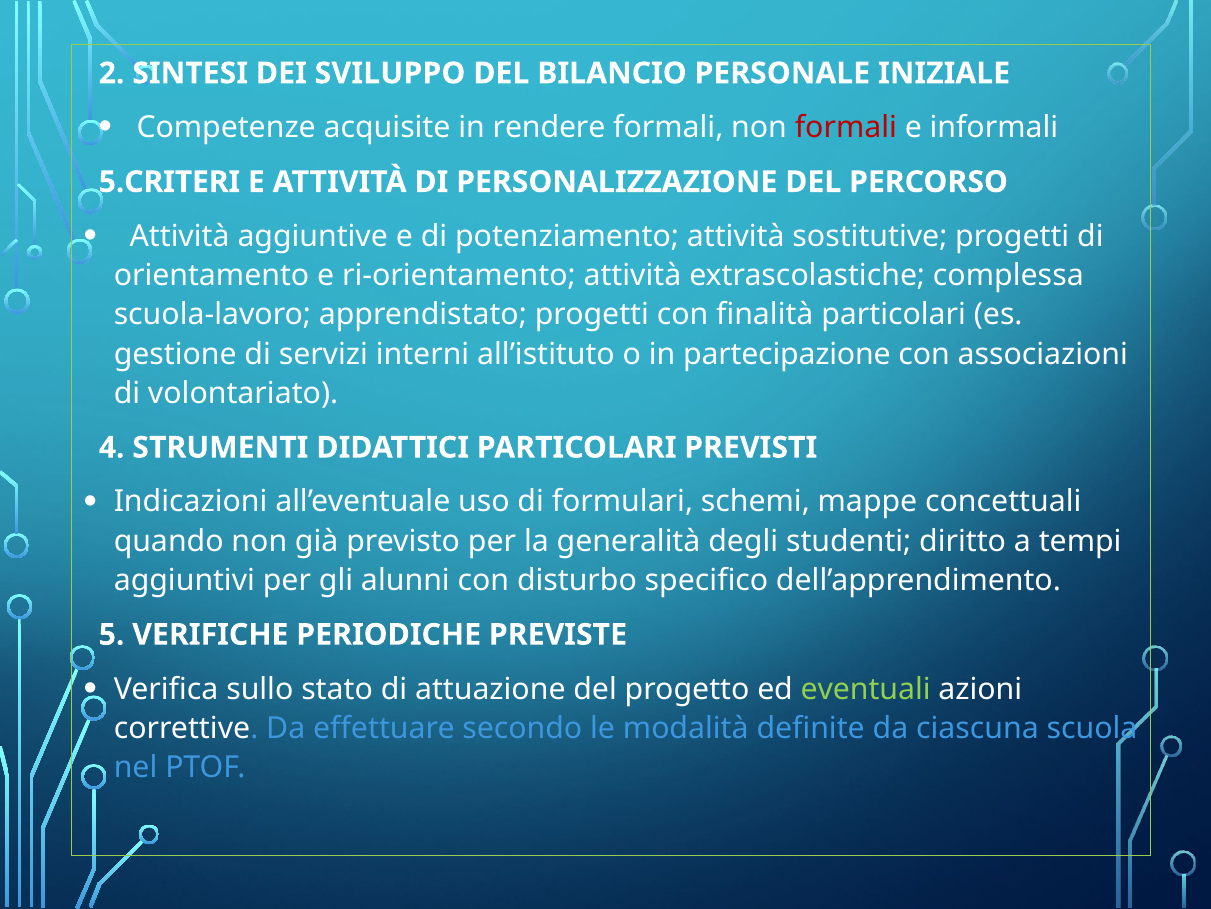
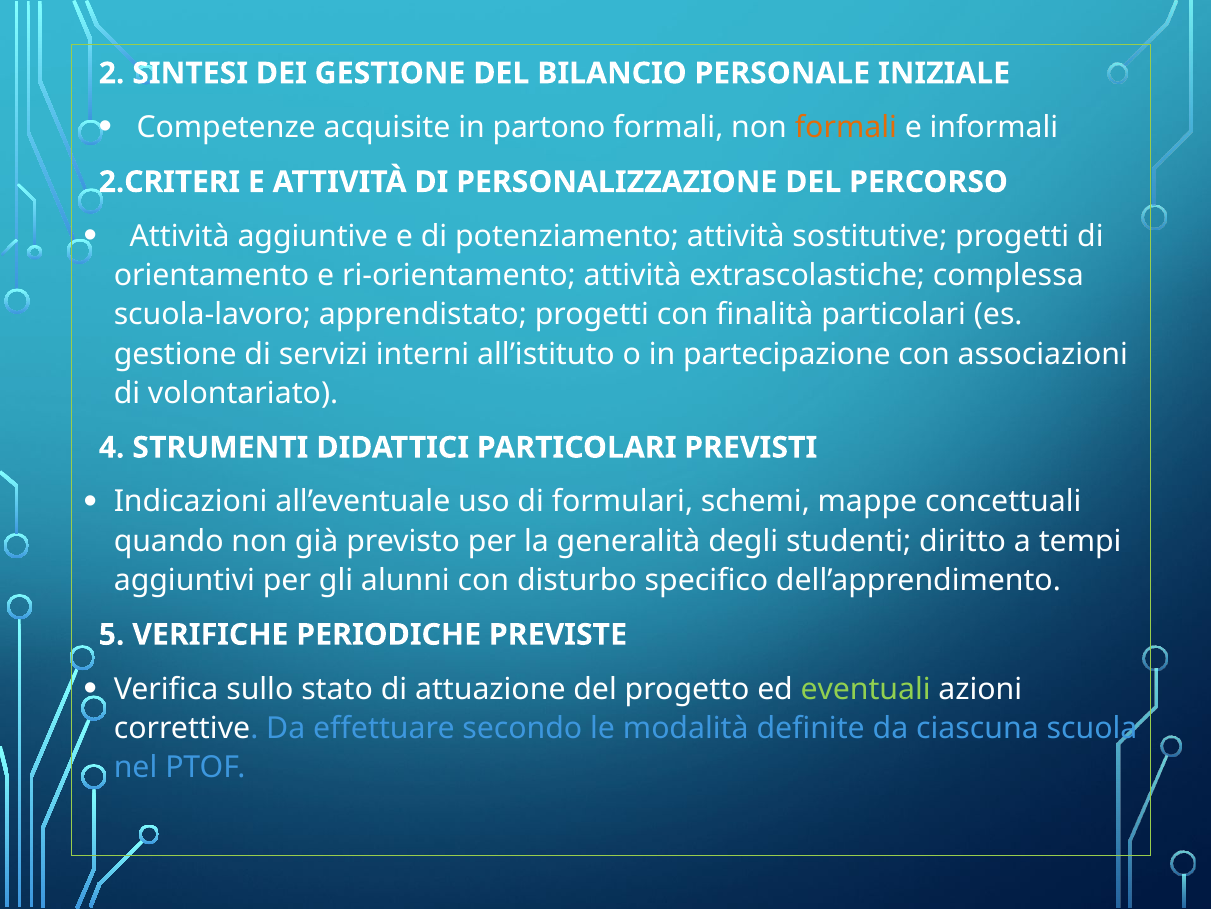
DEI SVILUPPO: SVILUPPO -> GESTIONE (390, 73)
rendere: rendere -> partono (549, 128)
formali colour: red -> orange (846, 128)
5.CRITERI: 5.CRITERI -> 2.CRITERI (169, 182)
